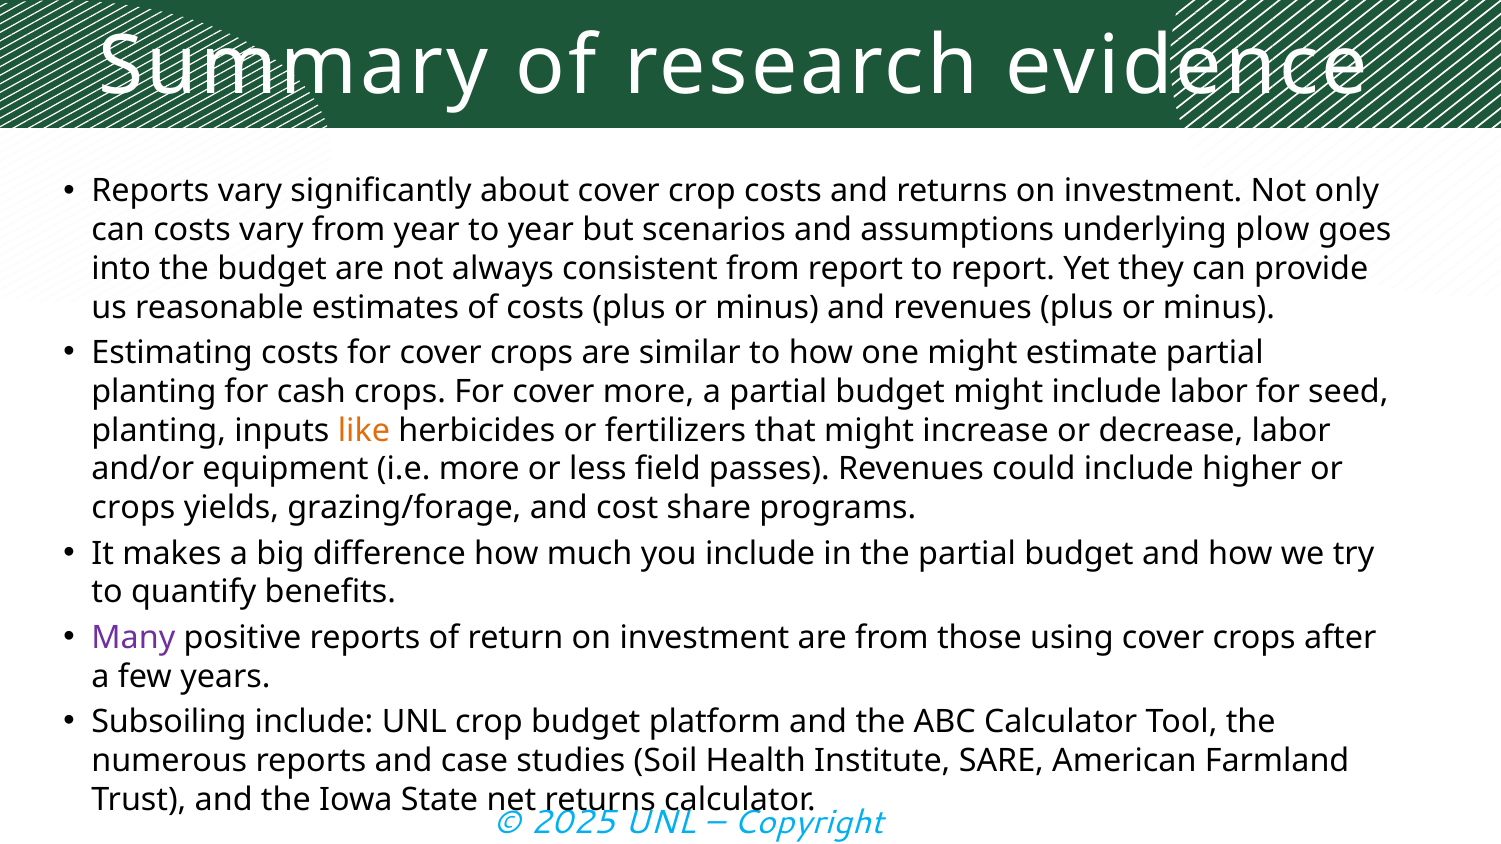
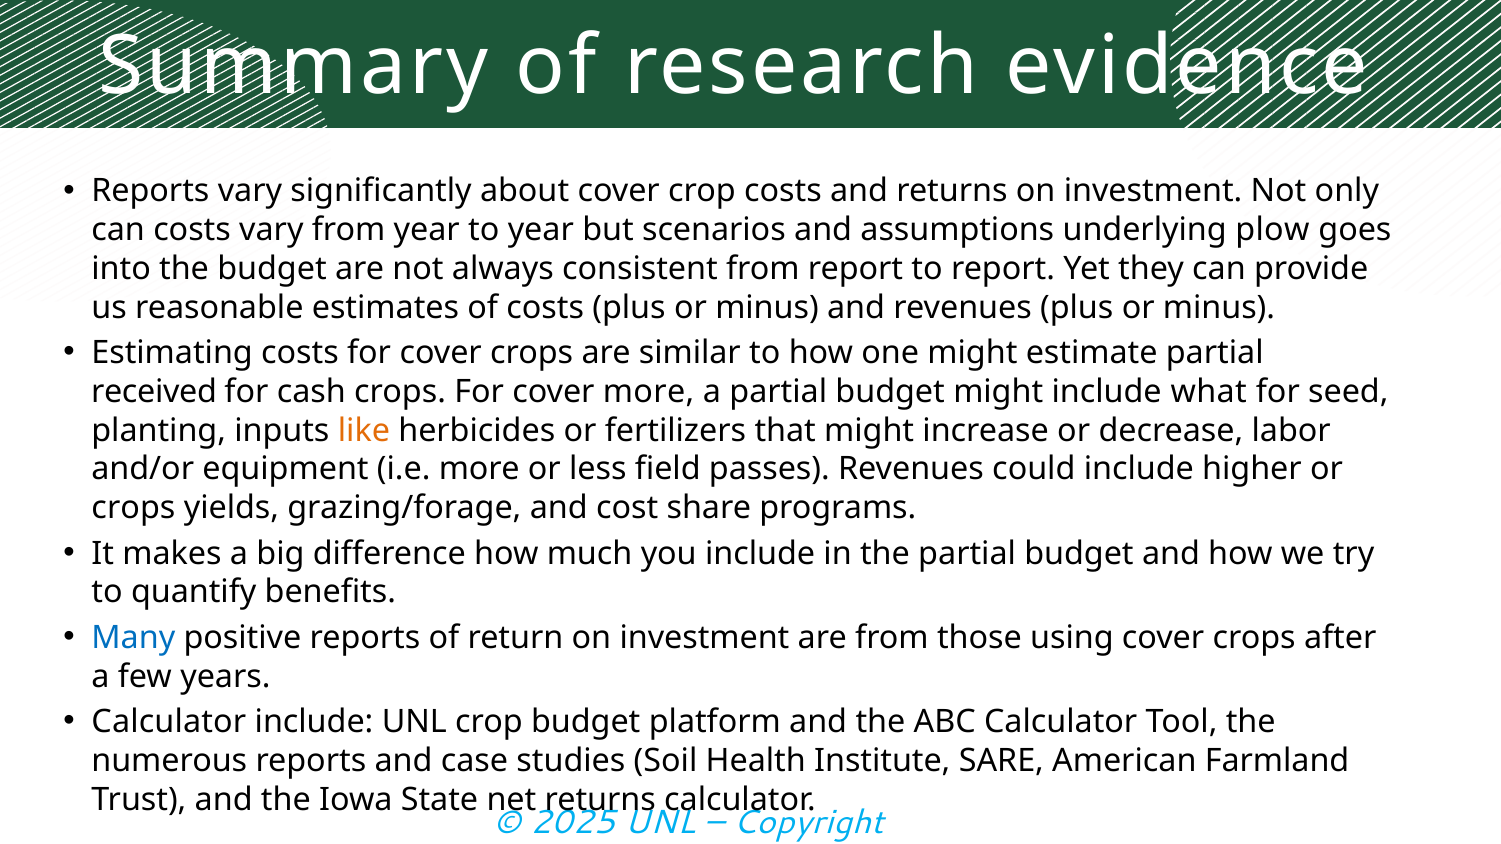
planting: planting -> received (154, 392)
include labor: labor -> what (1209, 392)
Many colour: purple -> blue (133, 638)
Subsoiling: Subsoiling -> Calculator (169, 722)
